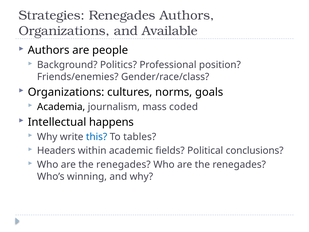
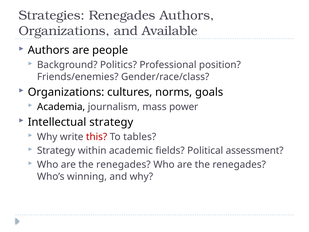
coded: coded -> power (184, 107)
Intellectual happens: happens -> strategy (111, 122)
this colour: blue -> red (97, 137)
Headers: Headers -> Strategy (56, 151)
conclusions: conclusions -> assessment (255, 151)
